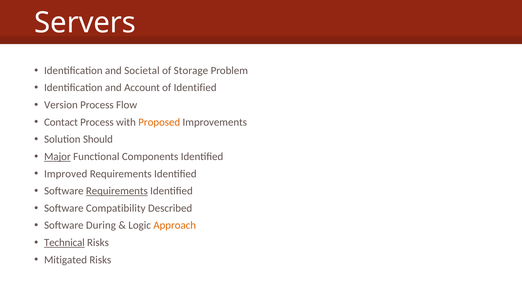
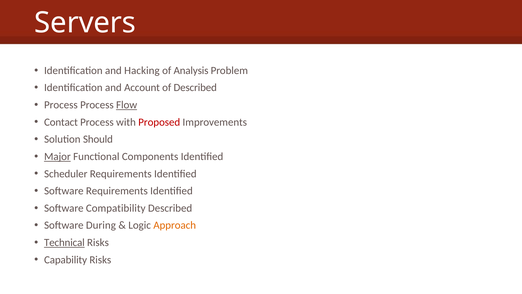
Societal: Societal -> Hacking (142, 70)
Storage: Storage -> Analysis (191, 70)
of Identified: Identified -> Described (195, 88)
Version: Version -> Process (61, 105)
Flow underline: none -> present (127, 105)
Proposed colour: orange -> red (159, 122)
Improved: Improved -> Scheduler (66, 174)
Requirements underline: present -> none (117, 191)
Mitigated: Mitigated -> Capability (66, 259)
